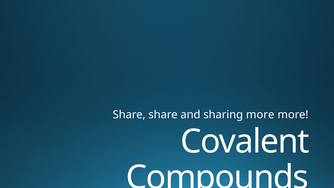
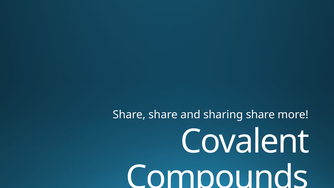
sharing more: more -> share (260, 115)
